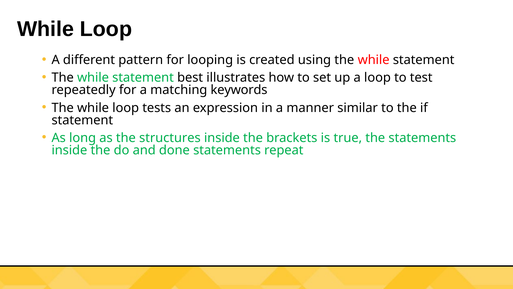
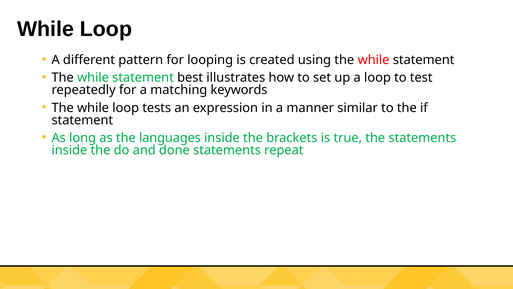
structures: structures -> languages (170, 138)
